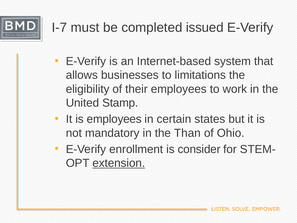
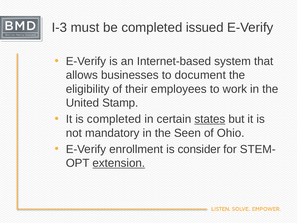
I-7: I-7 -> I-3 (59, 28)
limitations: limitations -> document (200, 75)
is employees: employees -> completed (114, 119)
states underline: none -> present (210, 119)
Than: Than -> Seen (187, 133)
